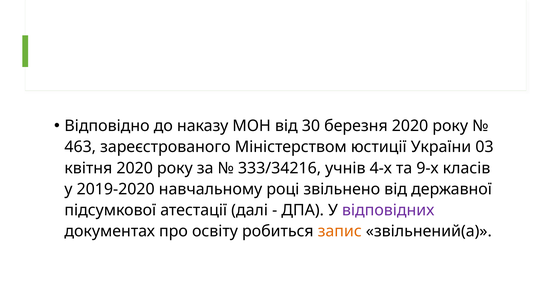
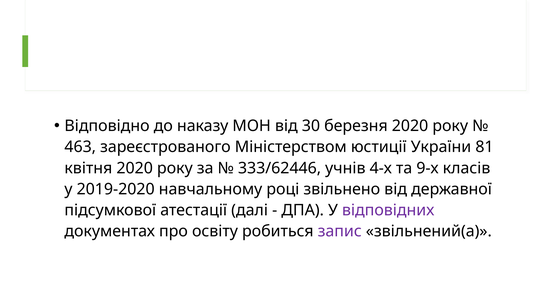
03: 03 -> 81 (484, 147)
333/34216: 333/34216 -> 333/62446 (280, 168)
запис colour: orange -> purple (340, 231)
